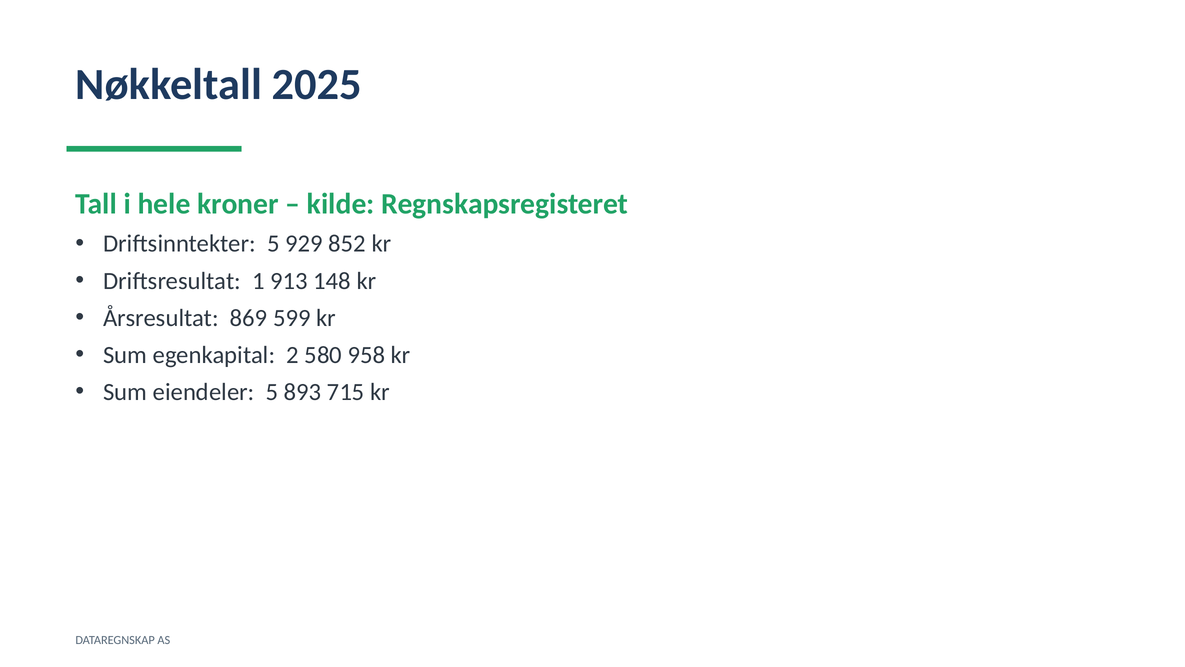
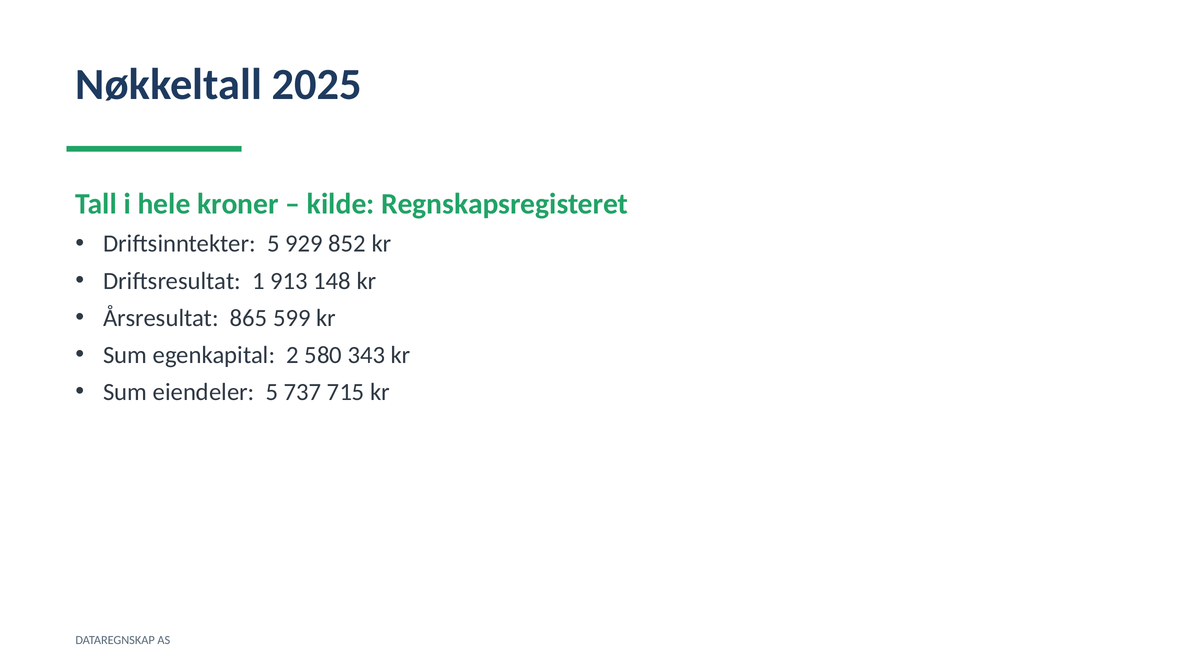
869: 869 -> 865 (249, 318)
958: 958 -> 343 (366, 355)
893: 893 -> 737 (303, 392)
